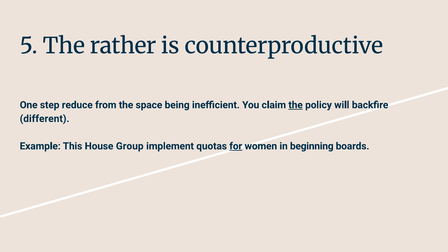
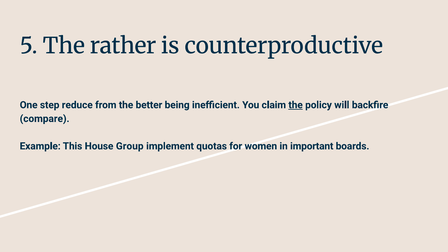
space: space -> better (149, 105)
different: different -> compare (45, 119)
for underline: present -> none (236, 146)
beginning: beginning -> important (312, 146)
